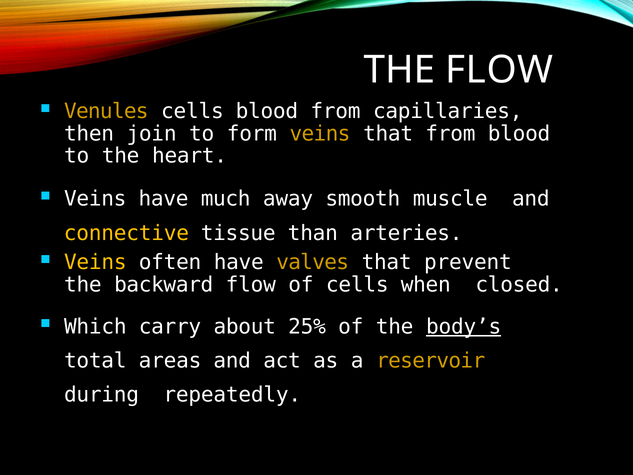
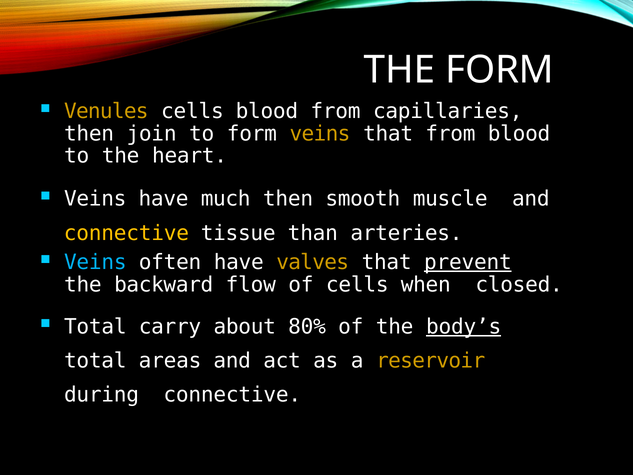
THE FLOW: FLOW -> FORM (500, 70)
much away: away -> then (288, 199)
Veins colour: yellow -> light blue (95, 262)
prevent underline: none -> present (468, 262)
Which: Which -> Total (95, 326)
25%: 25% -> 80% (307, 326)
during repeatedly: repeatedly -> connective (232, 395)
